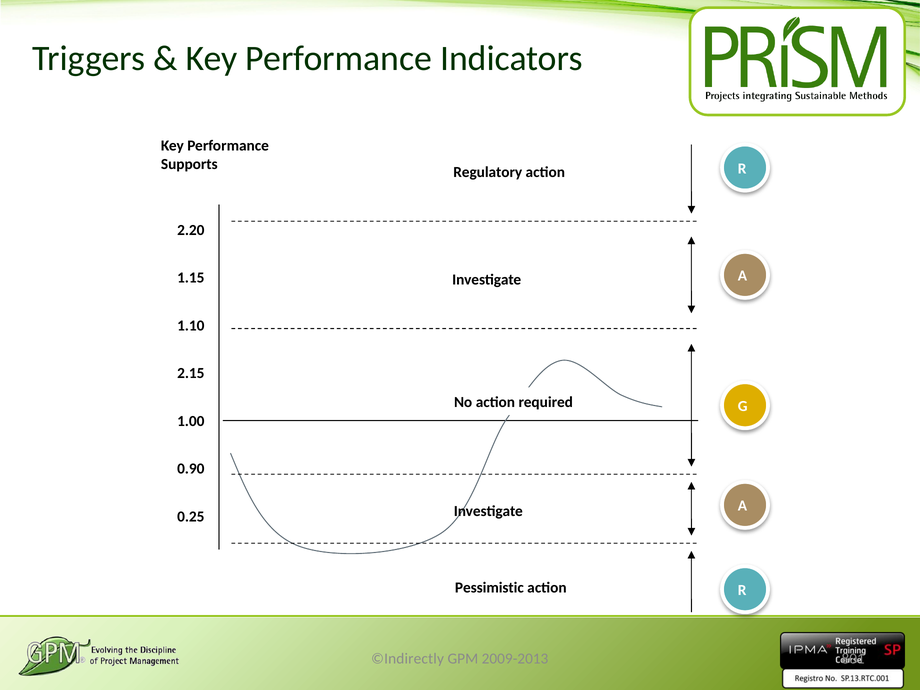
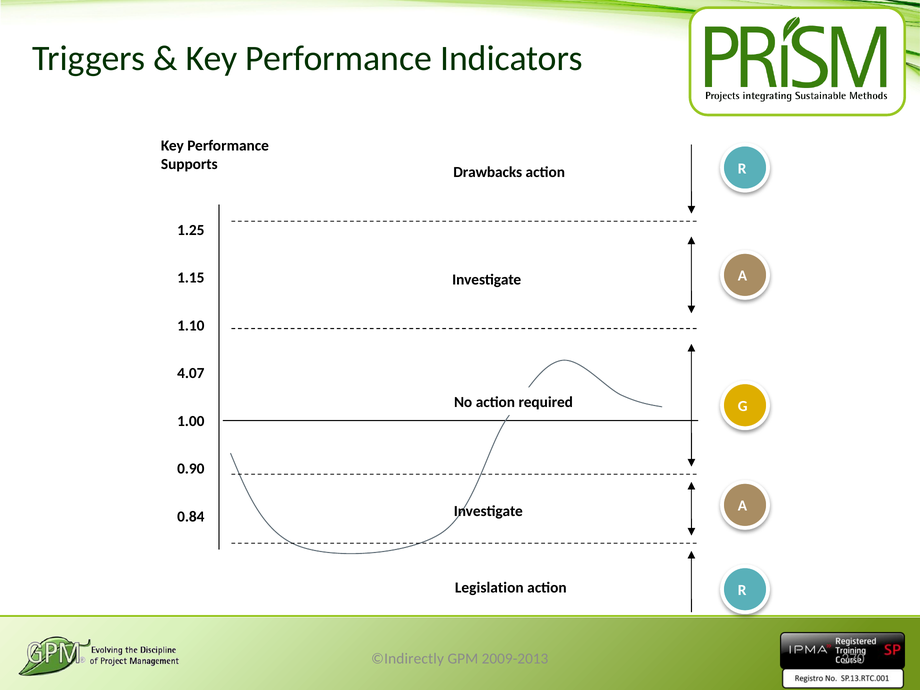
Regulatory: Regulatory -> Drawbacks (488, 172)
2.20: 2.20 -> 1.25 (191, 230)
2.15: 2.15 -> 4.07 (191, 373)
0.25: 0.25 -> 0.84 (191, 517)
Pessimistic: Pessimistic -> Legislation (489, 588)
801: 801 -> 270 (853, 659)
